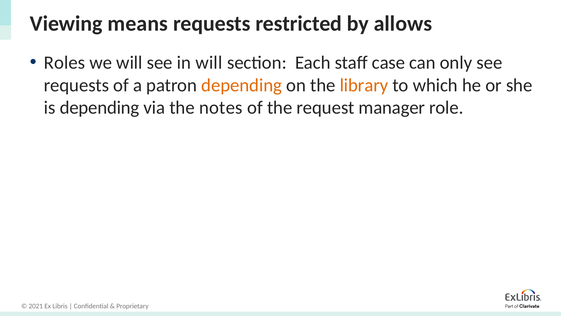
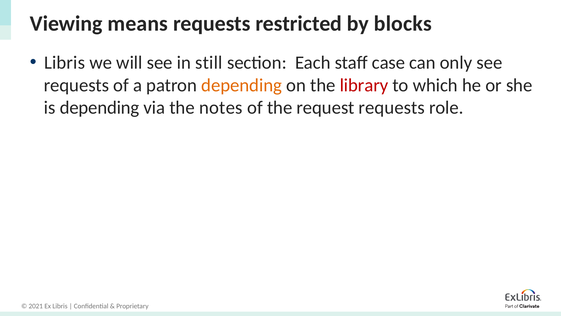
allows: allows -> blocks (403, 23)
Roles: Roles -> Libris (65, 63)
in will: will -> still (209, 63)
library colour: orange -> red (364, 85)
request manager: manager -> requests (392, 108)
